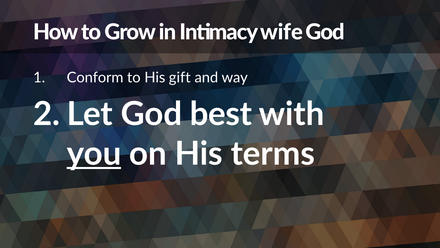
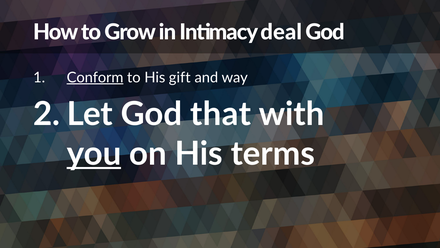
wife: wife -> deal (281, 32)
Conform underline: none -> present (95, 77)
best: best -> that (221, 114)
